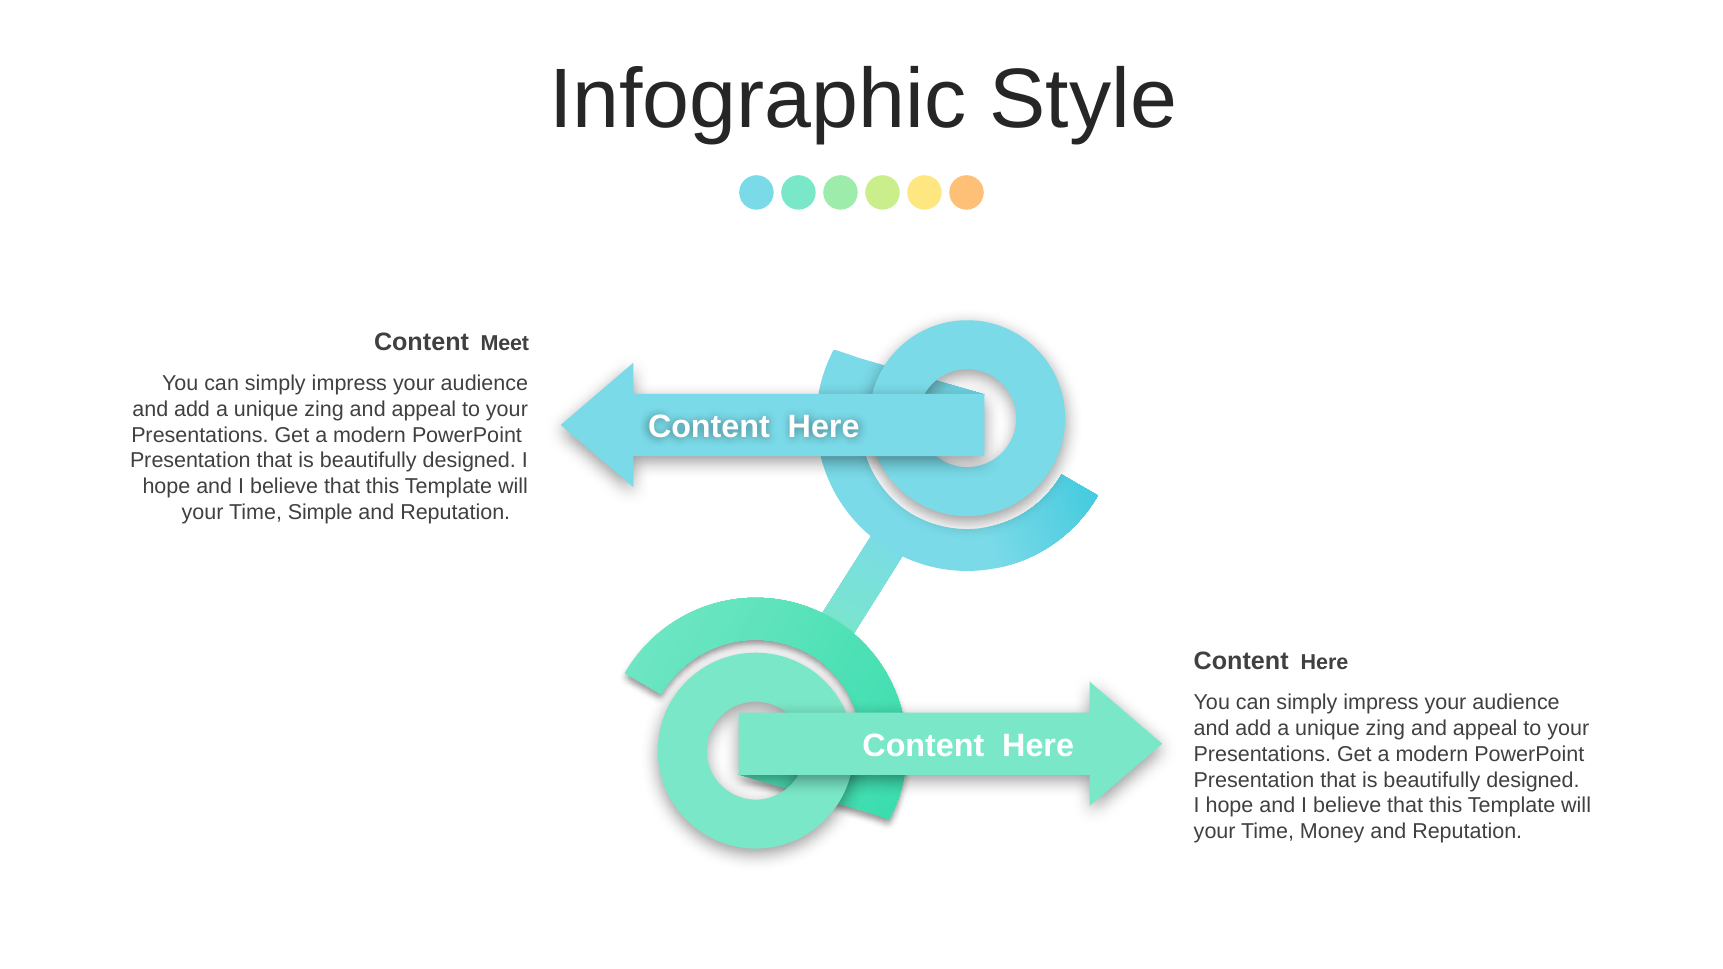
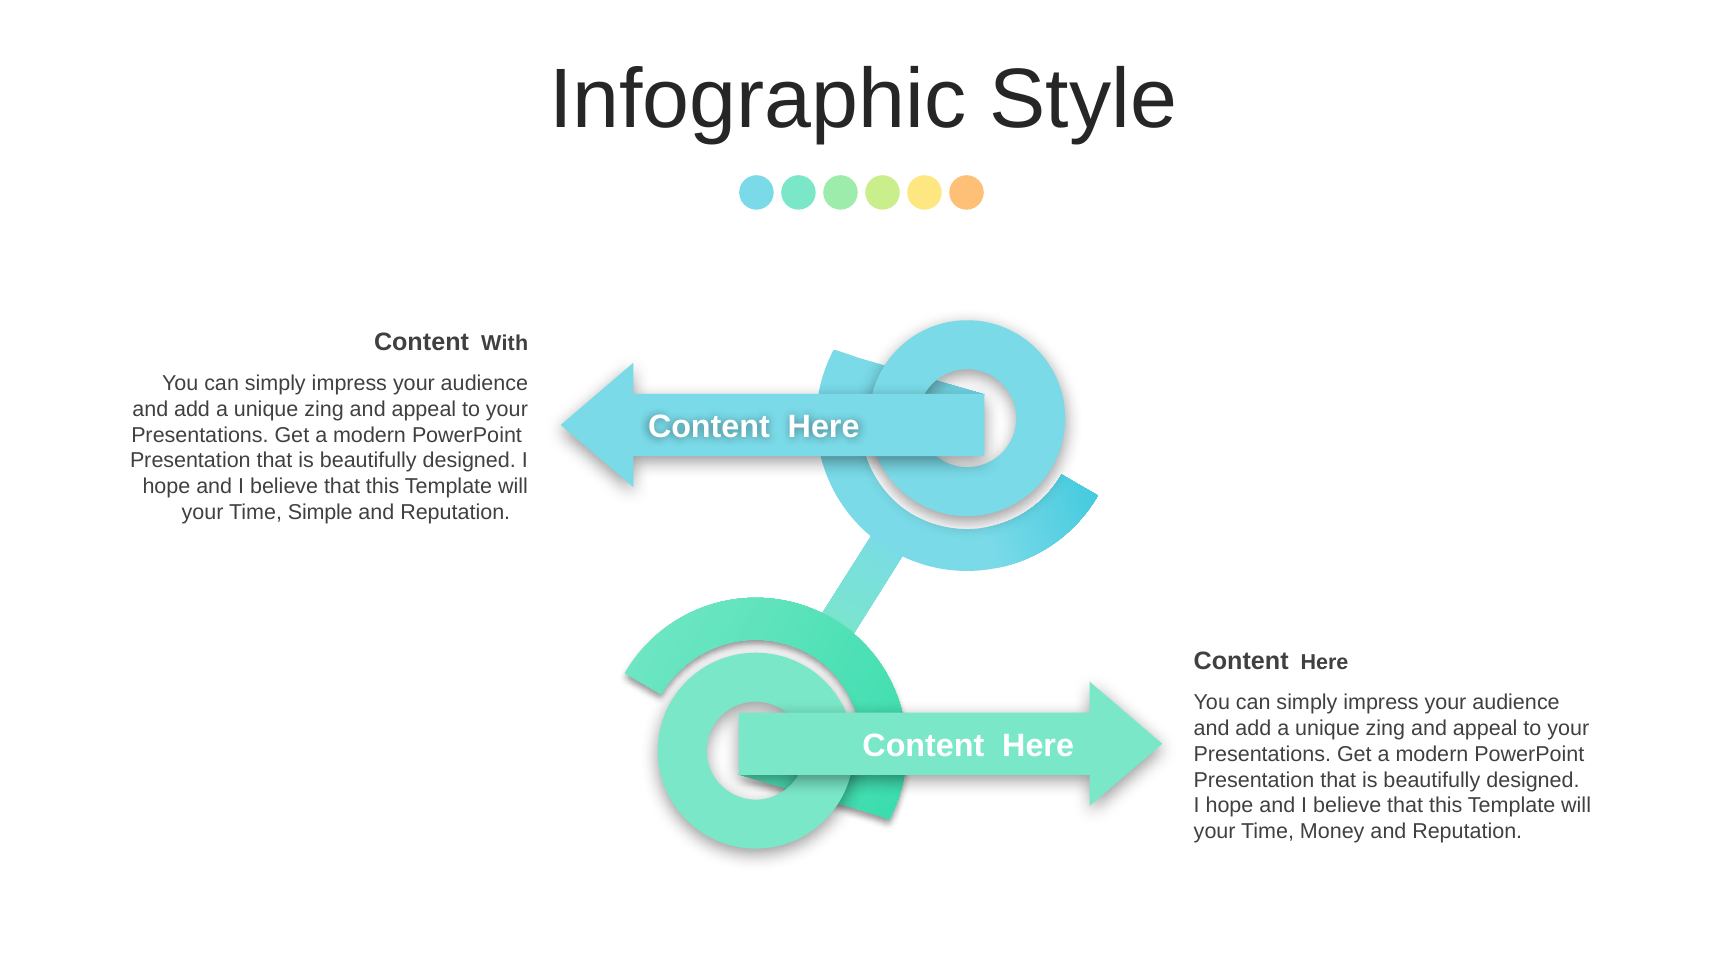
Meet: Meet -> With (505, 343)
